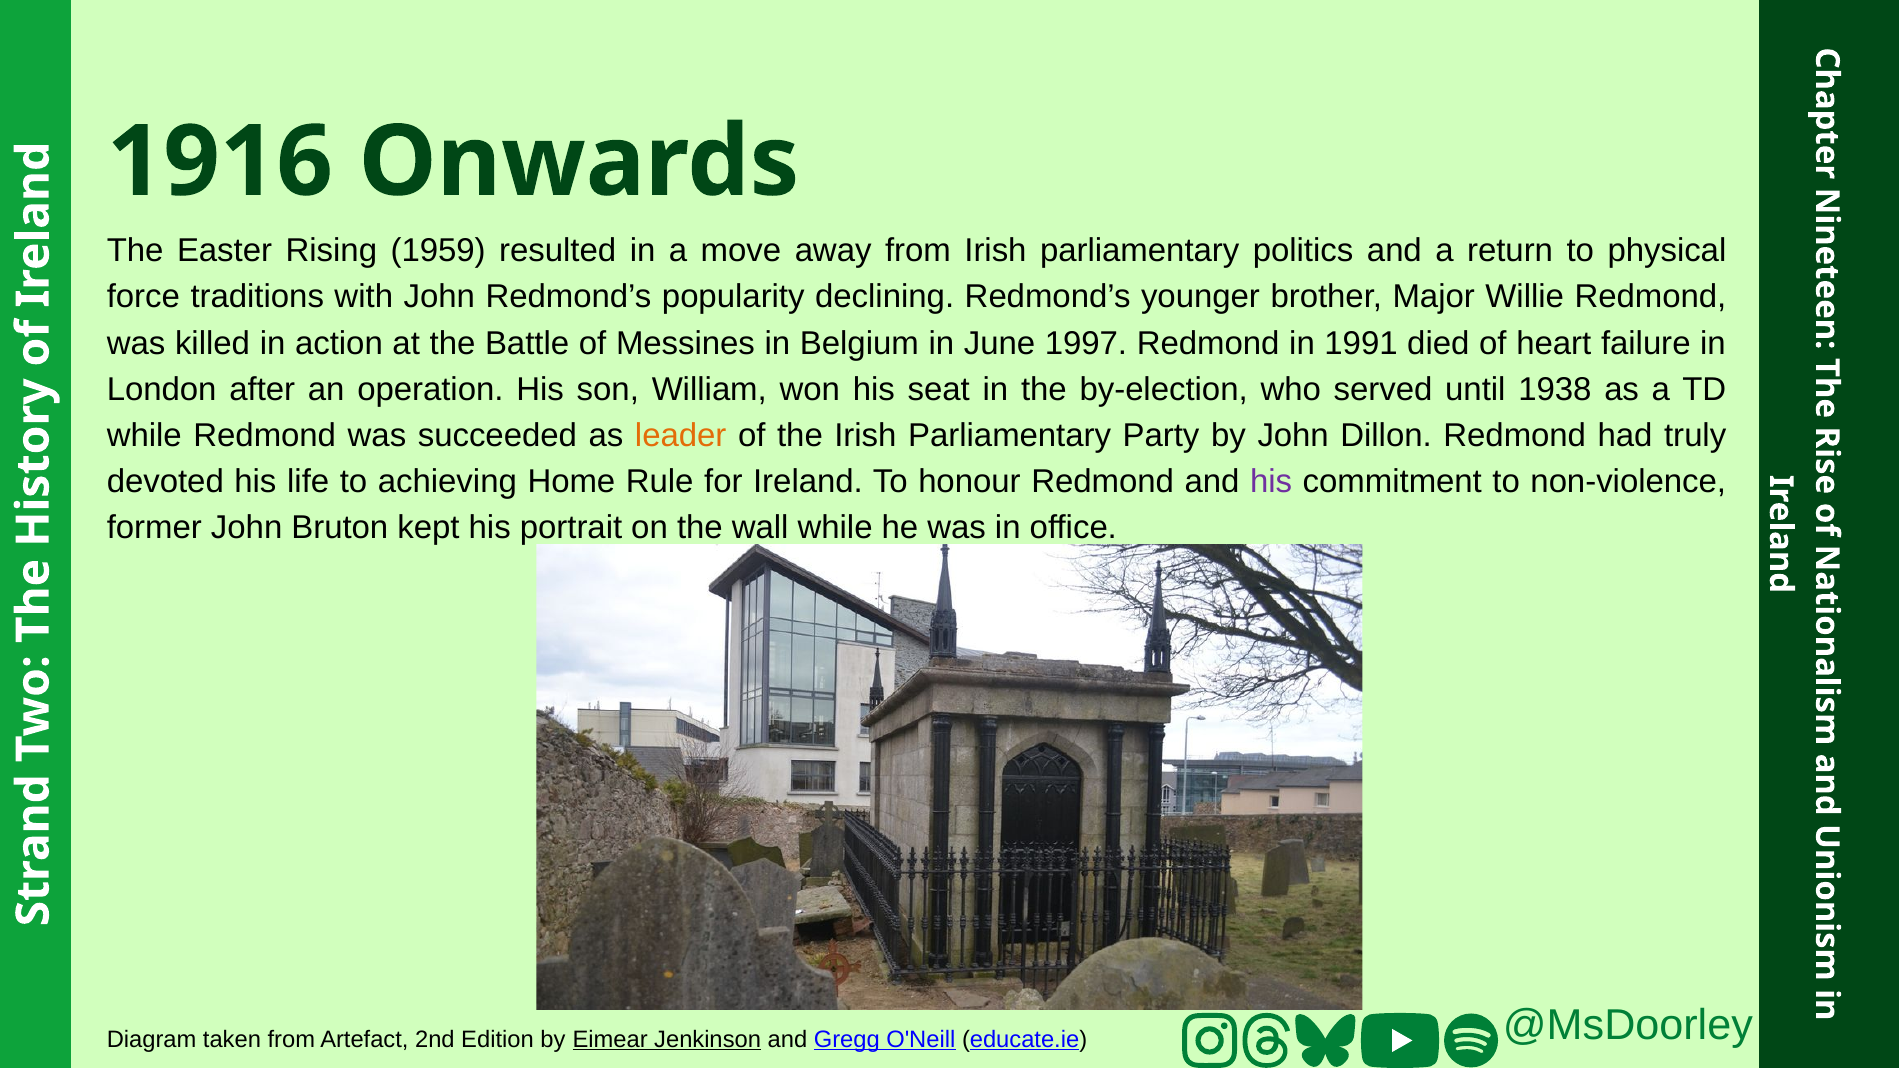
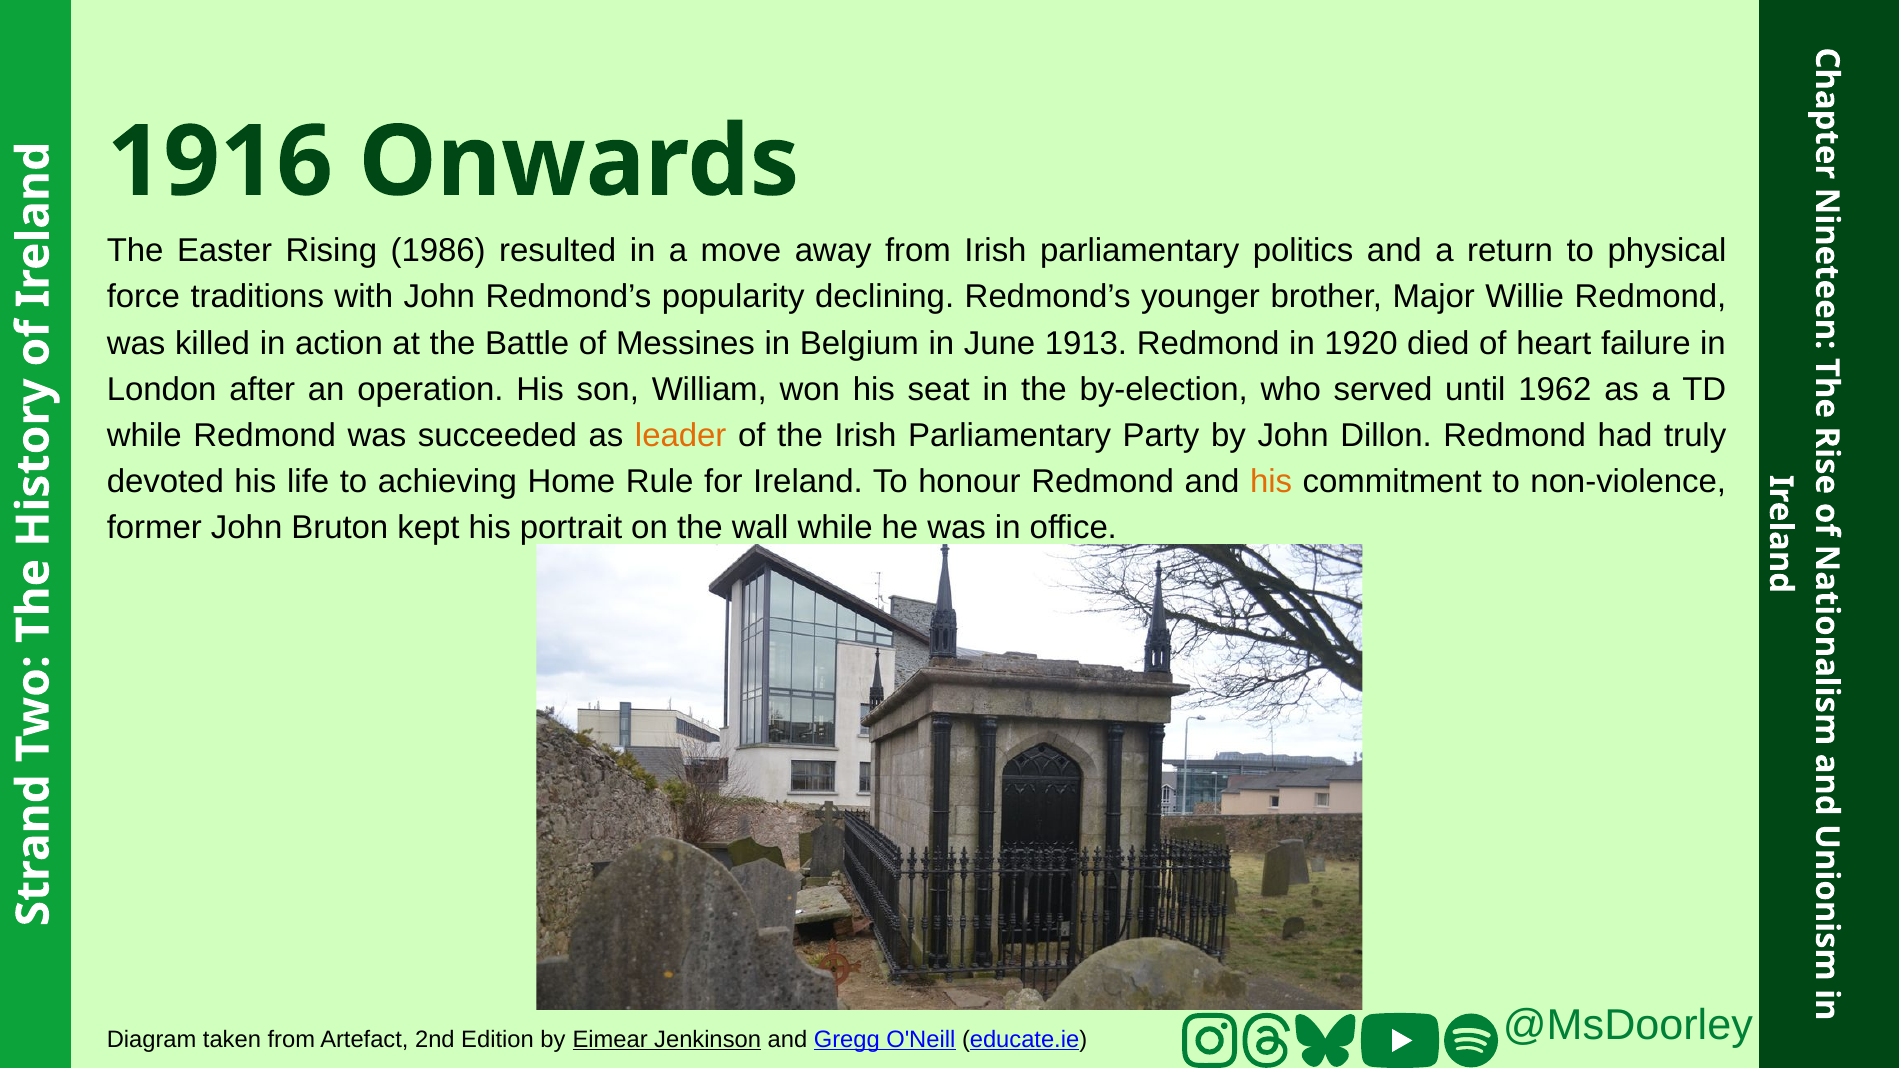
1959: 1959 -> 1986 (438, 251)
1997: 1997 -> 1913 (1086, 343)
1991: 1991 -> 1920 (1361, 343)
1938: 1938 -> 1962 (1555, 389)
his colour: purple -> orange (1271, 482)
